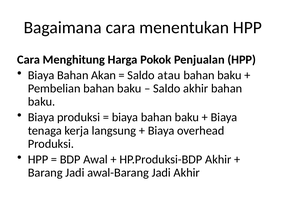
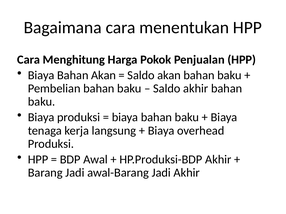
Saldo atau: atau -> akan (169, 75)
